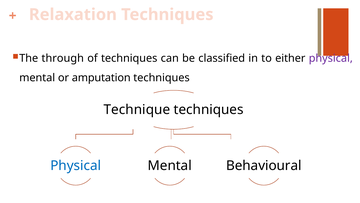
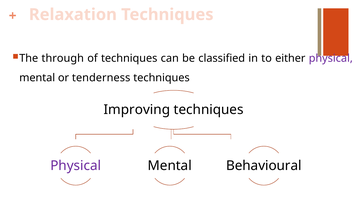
amputation: amputation -> tenderness (101, 78)
Technique: Technique -> Improving (137, 109)
Physical colour: blue -> purple (76, 165)
